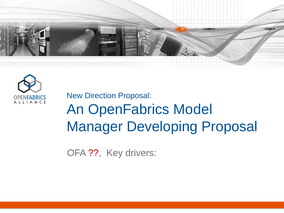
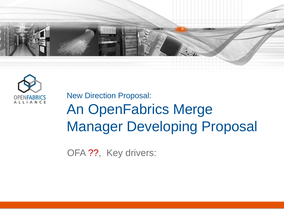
Model: Model -> Merge (193, 109)
